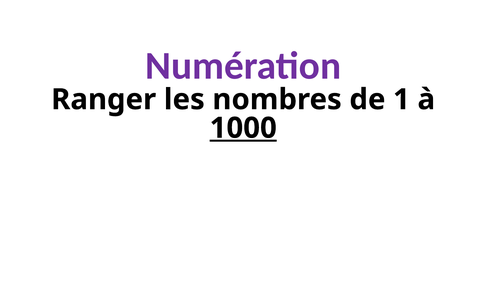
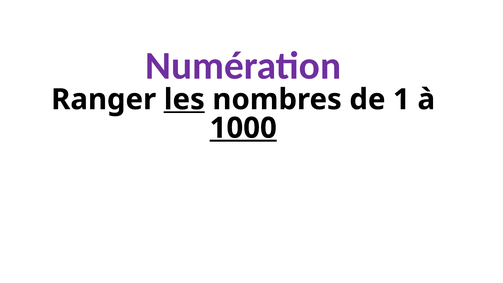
les underline: none -> present (184, 100)
